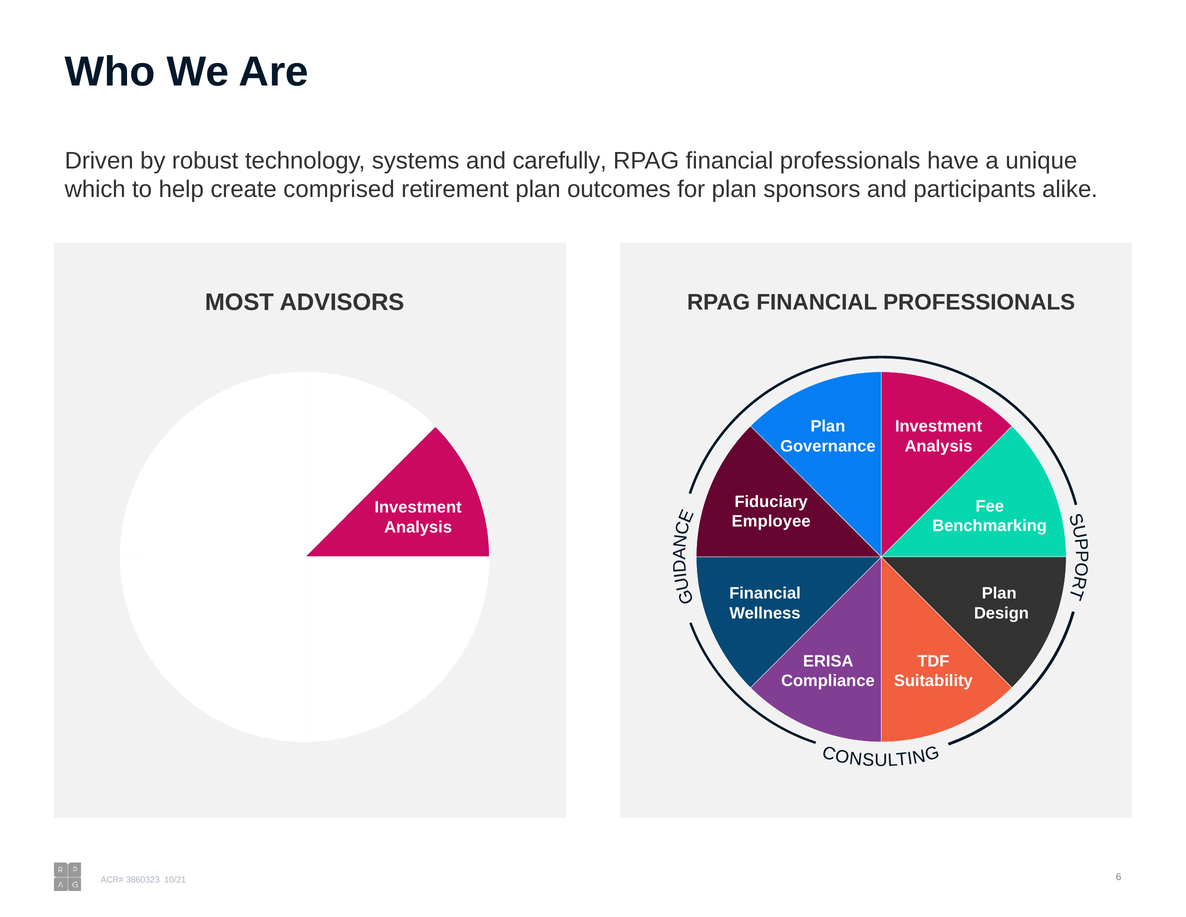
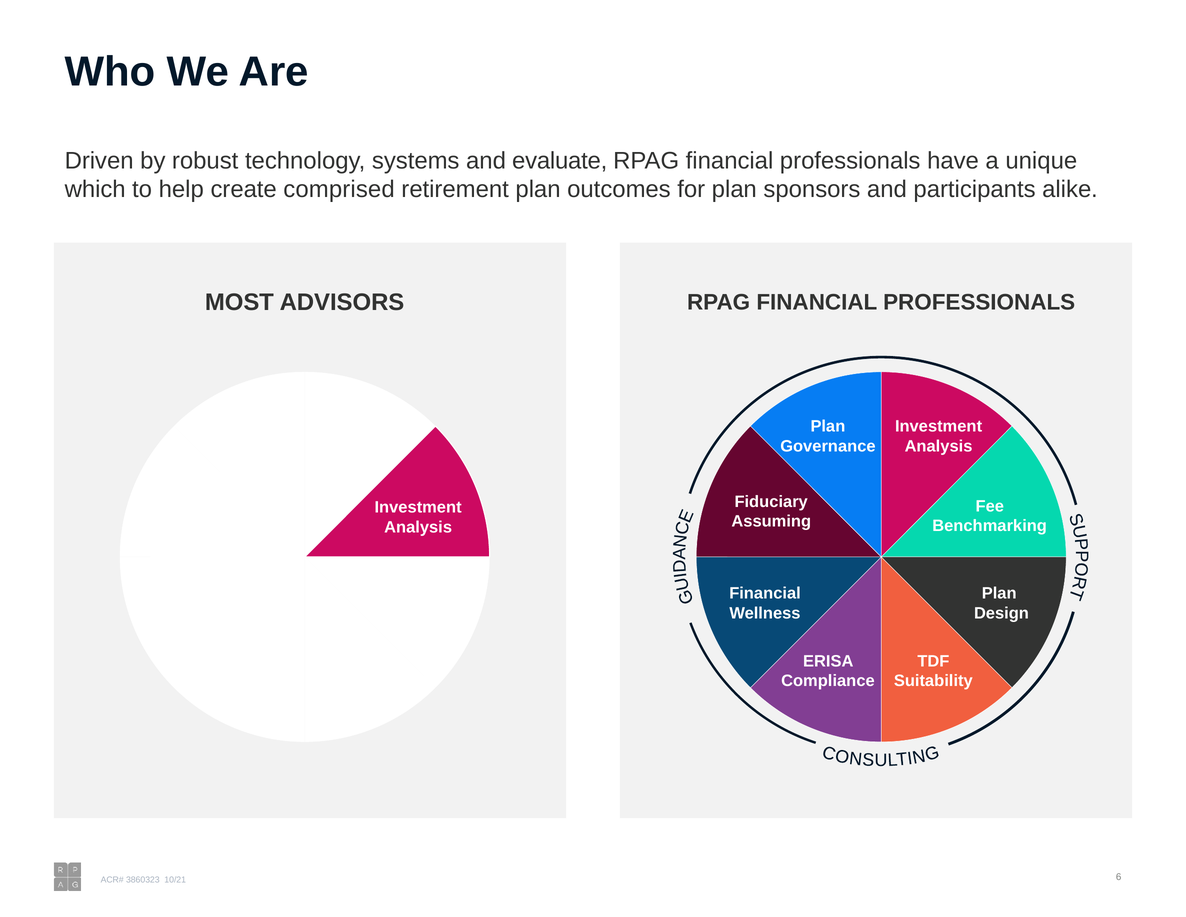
carefully: carefully -> evaluate (560, 161)
Employee: Employee -> Assuming (771, 521)
